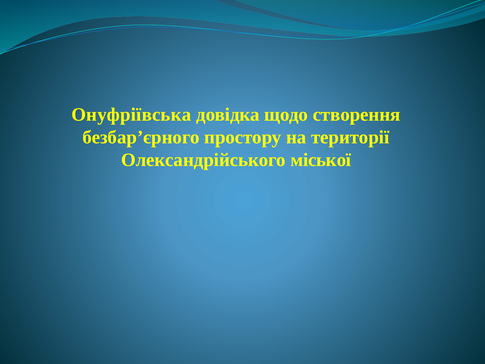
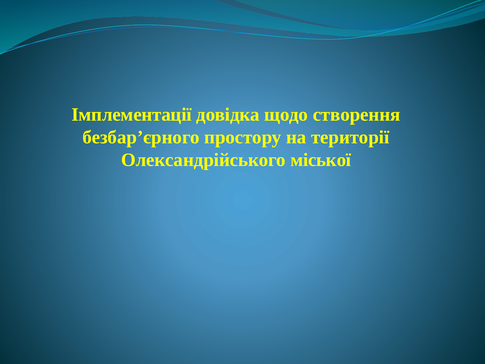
Онуфріївська: Онуфріївська -> Імплементації (132, 115)
